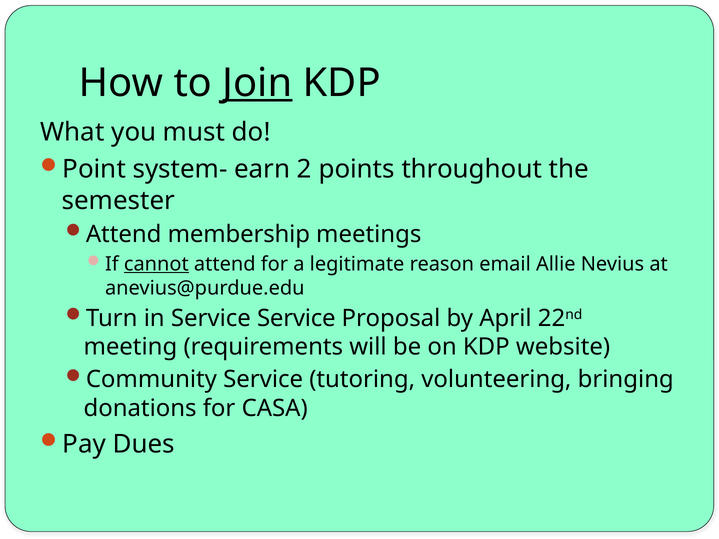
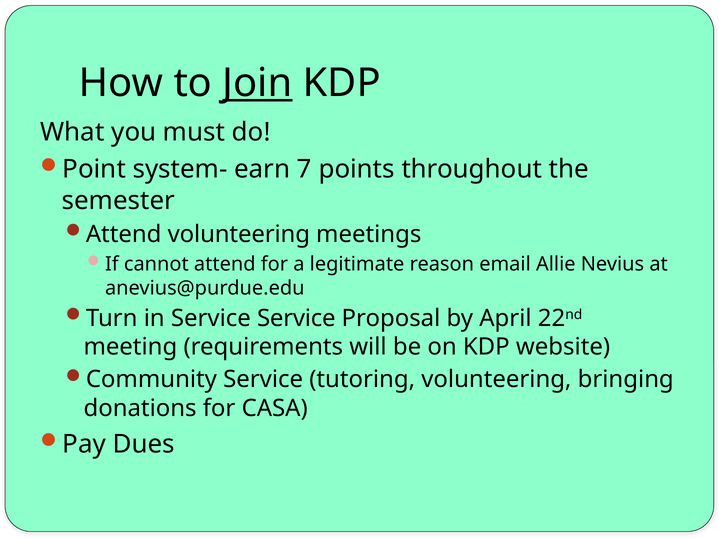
2: 2 -> 7 (304, 169)
Attend membership: membership -> volunteering (239, 234)
cannot underline: present -> none (156, 264)
